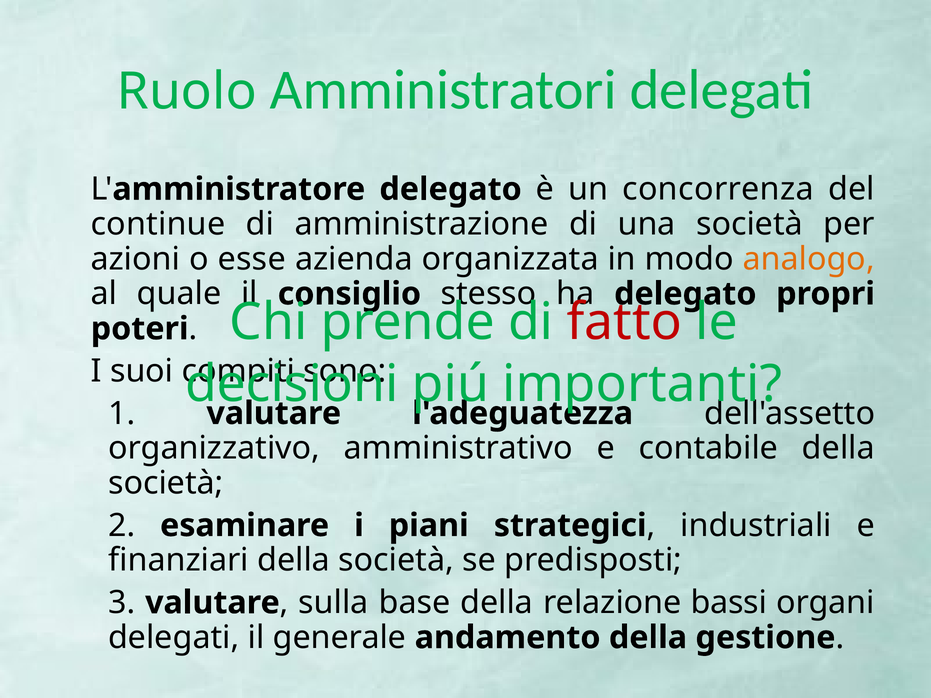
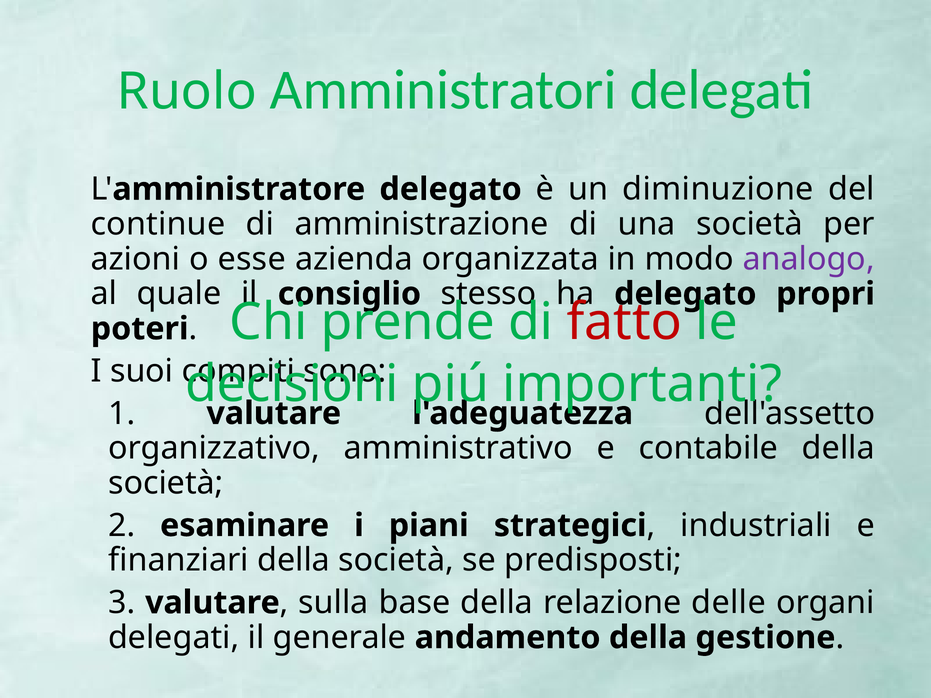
concorrenza: concorrenza -> diminuzione (718, 189)
analogo colour: orange -> purple (809, 259)
bassi: bassi -> delle (729, 603)
